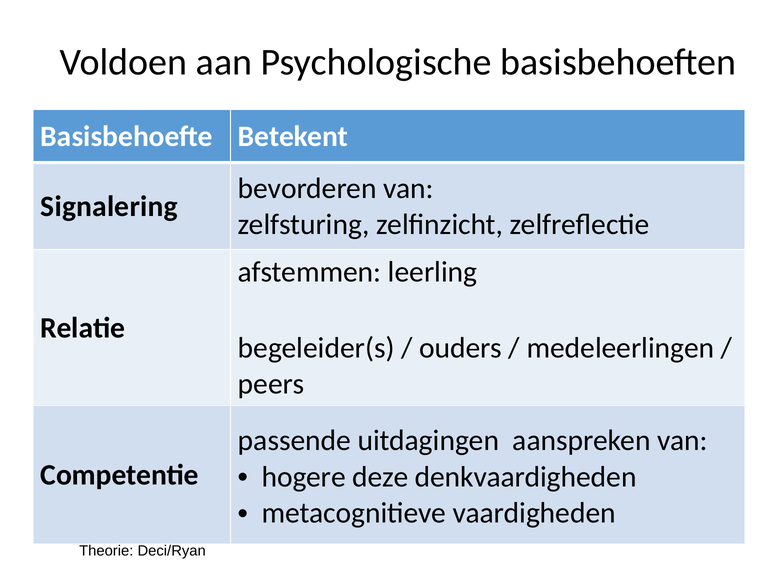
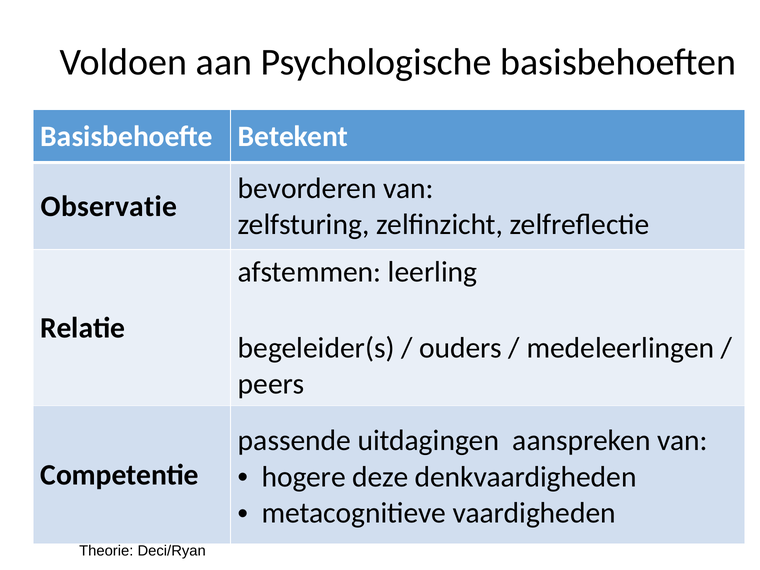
Signalering: Signalering -> Observatie (109, 206)
